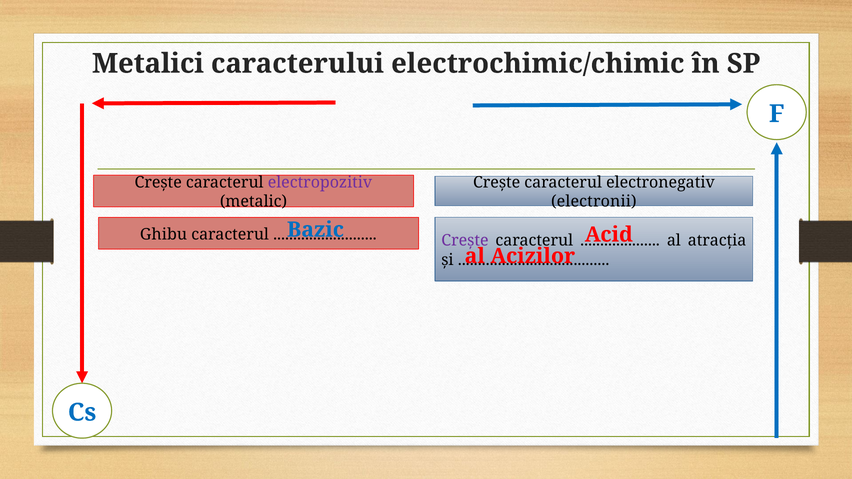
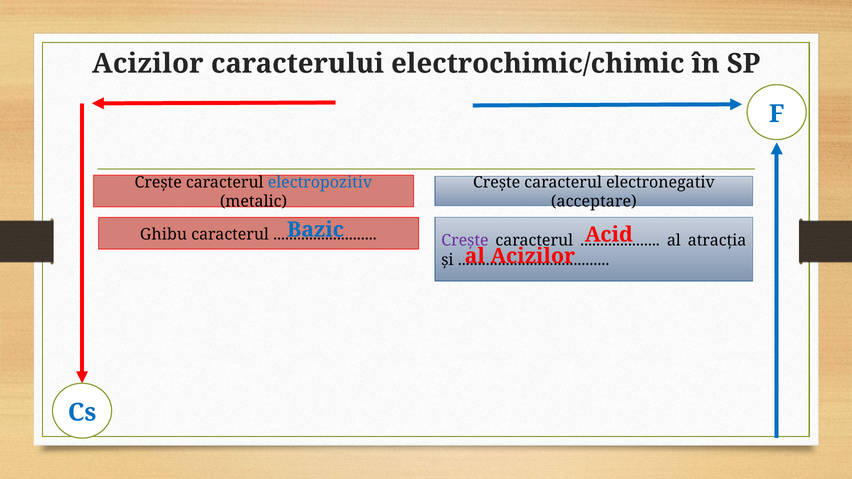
Metalici: Metalici -> Acizilor (148, 64)
electropozitiv colour: purple -> blue (320, 183)
electronii: electronii -> acceptare (594, 202)
